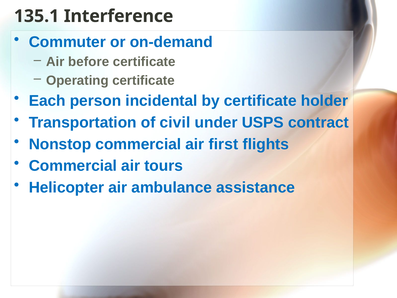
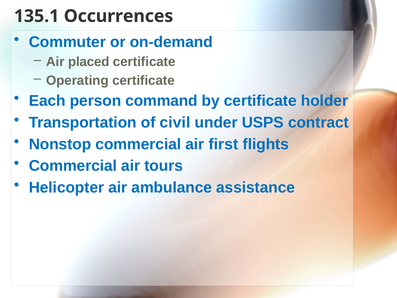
Interference: Interference -> Occurrences (119, 16)
before: before -> placed (89, 62)
incidental: incidental -> command (162, 101)
